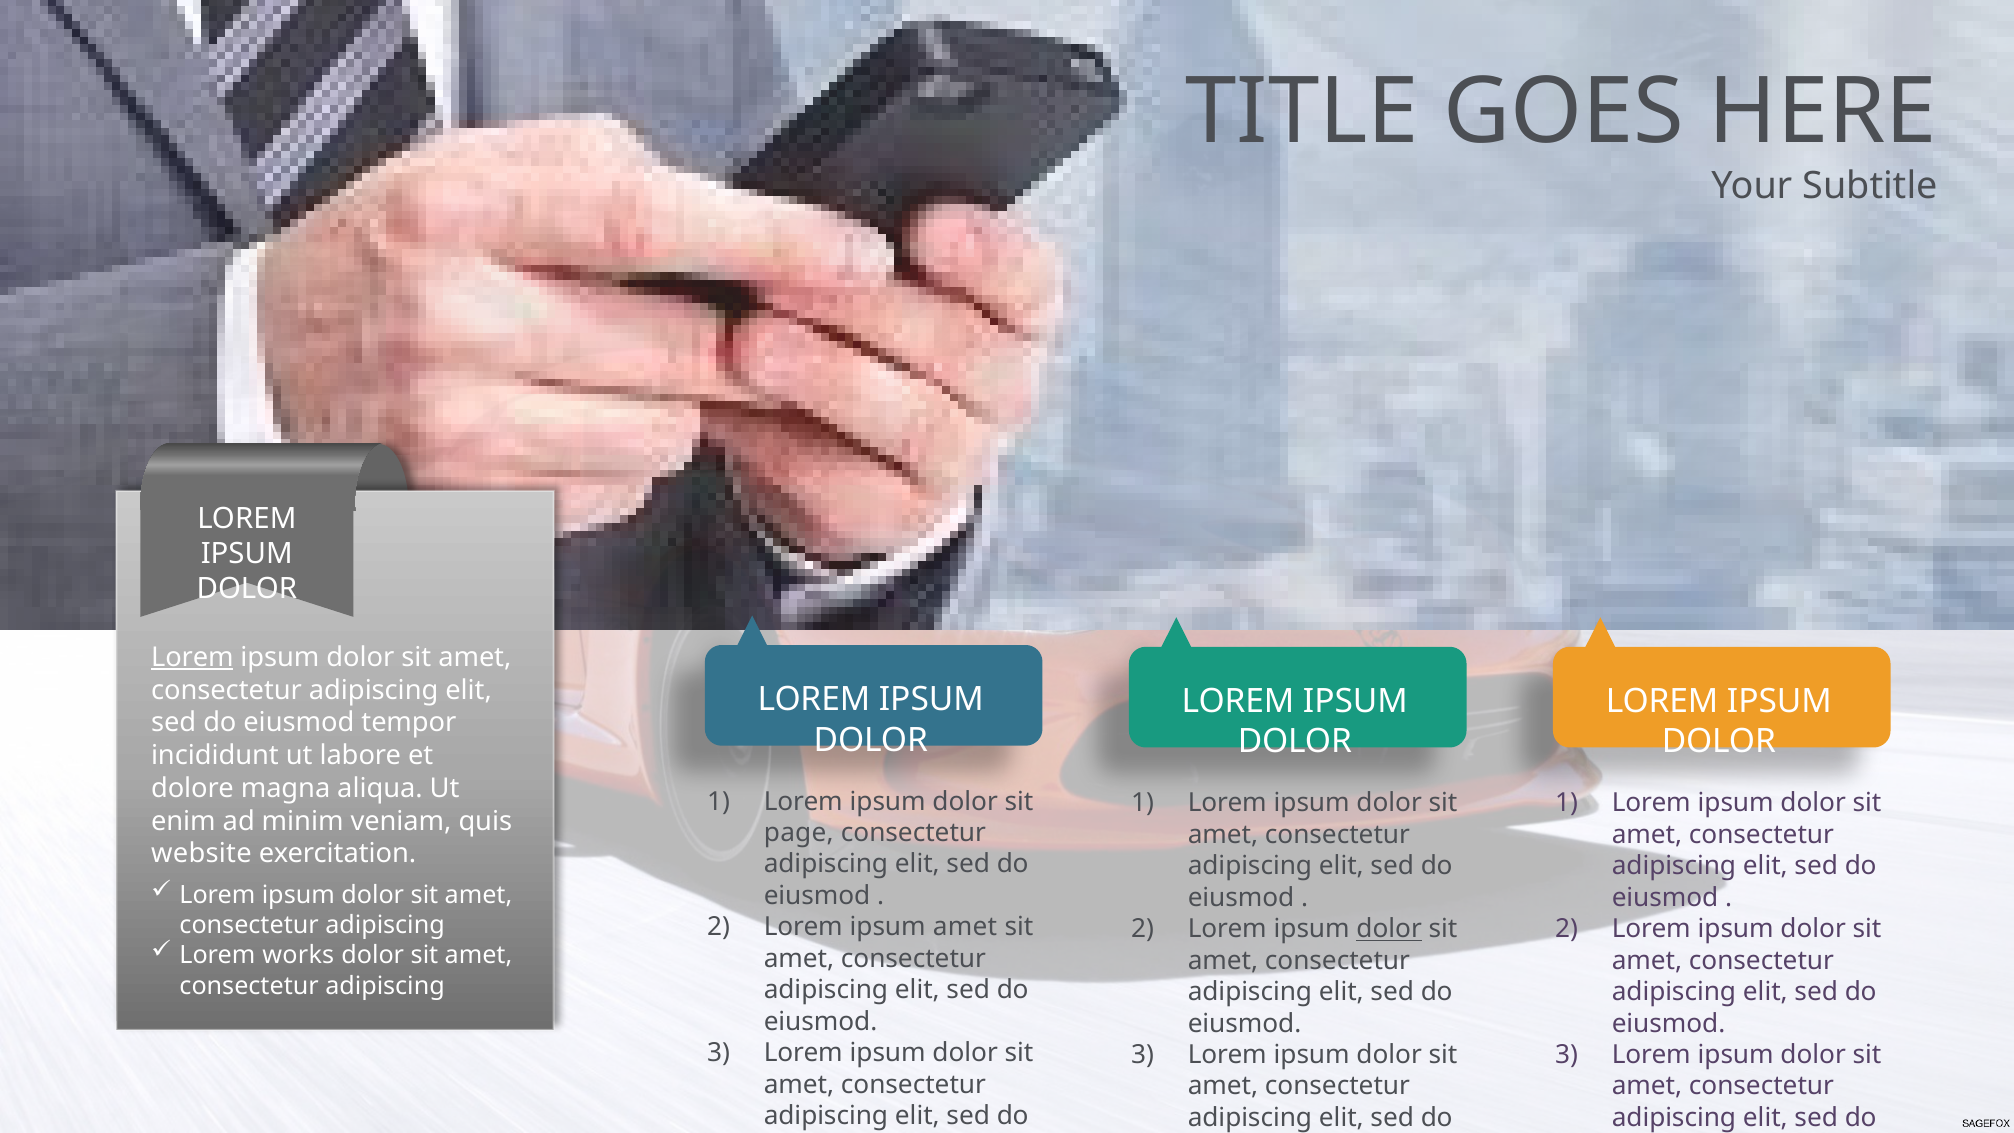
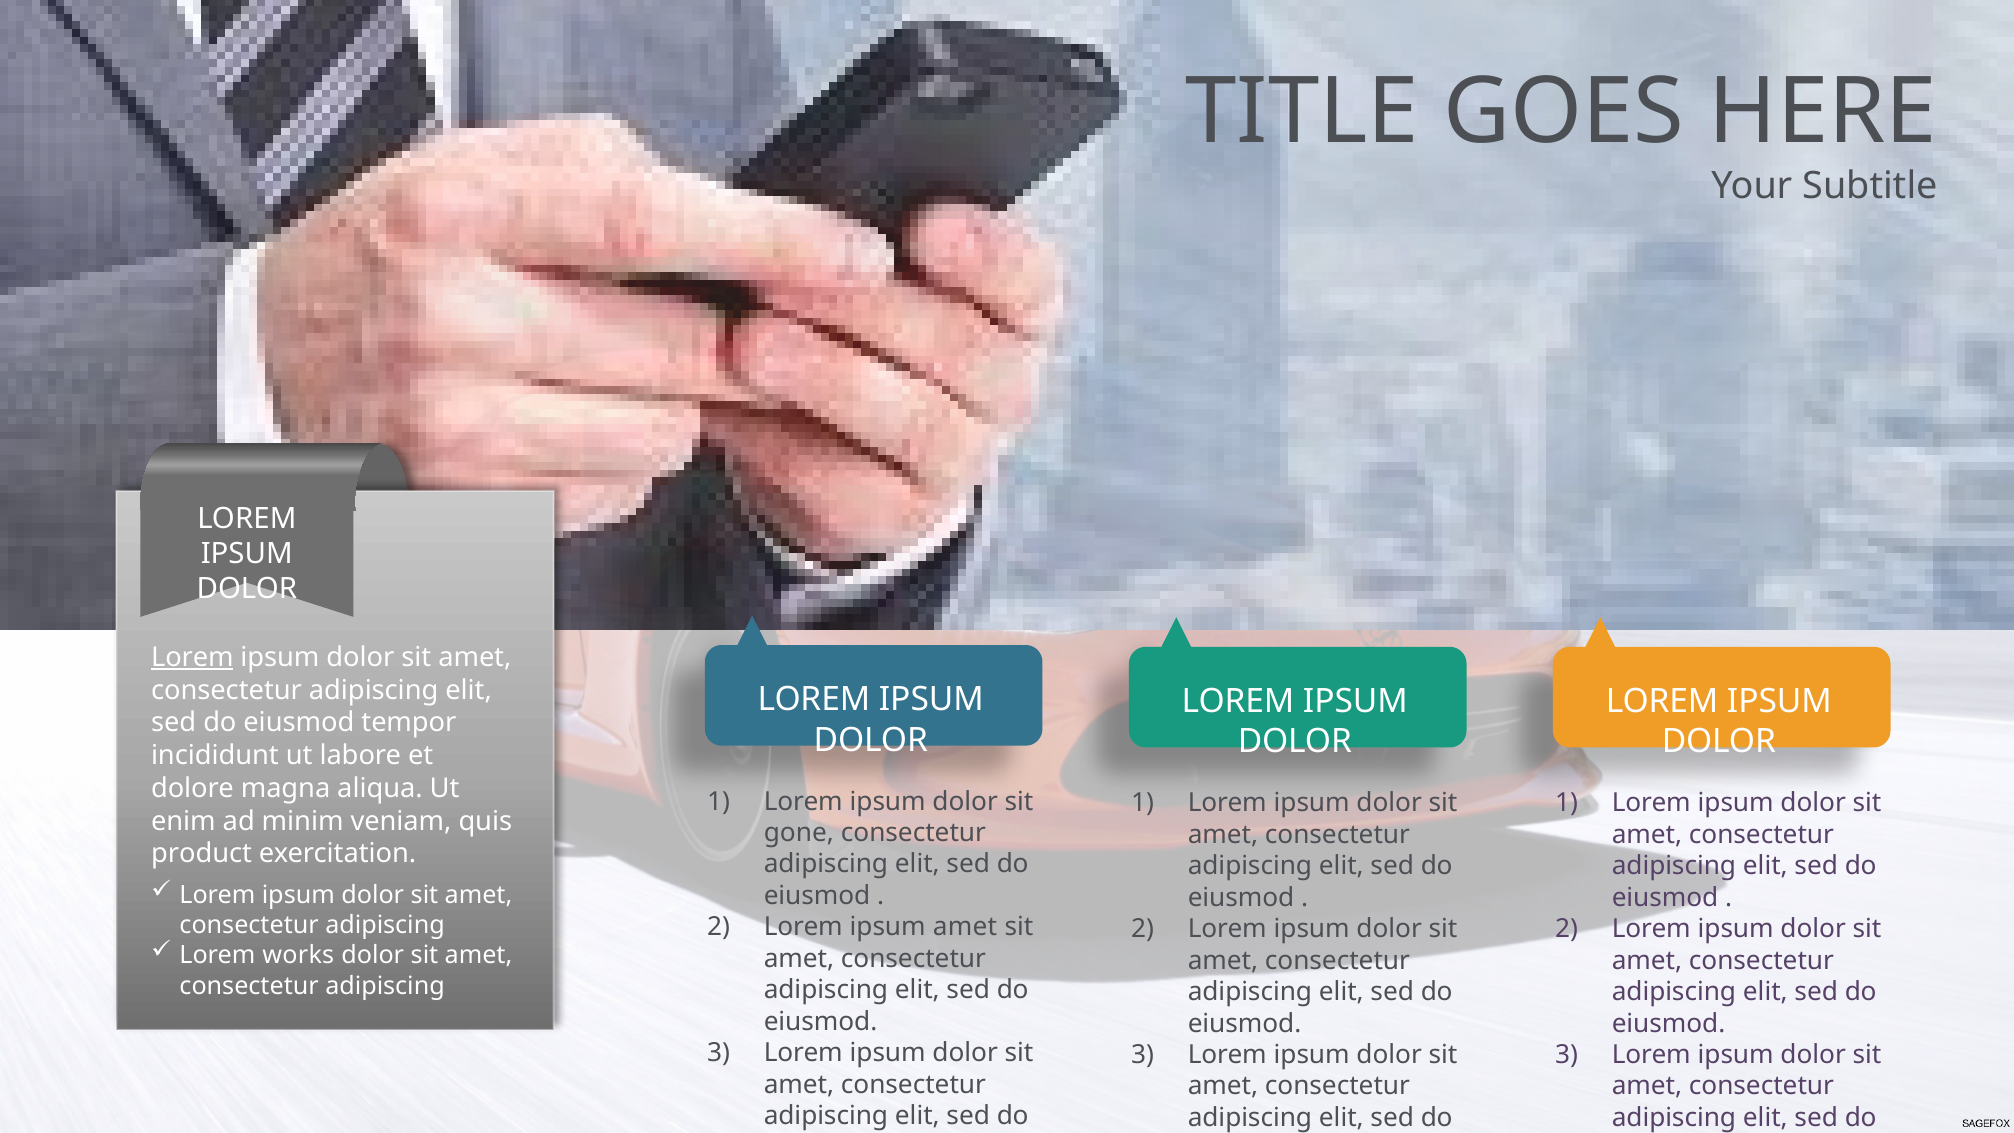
page: page -> gone (799, 833)
website: website -> product (202, 854)
dolor underline: present -> none (1389, 929)
